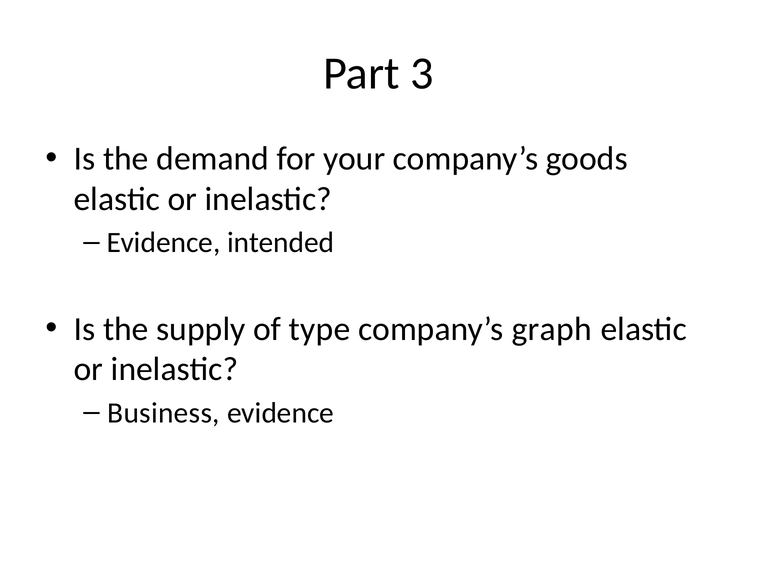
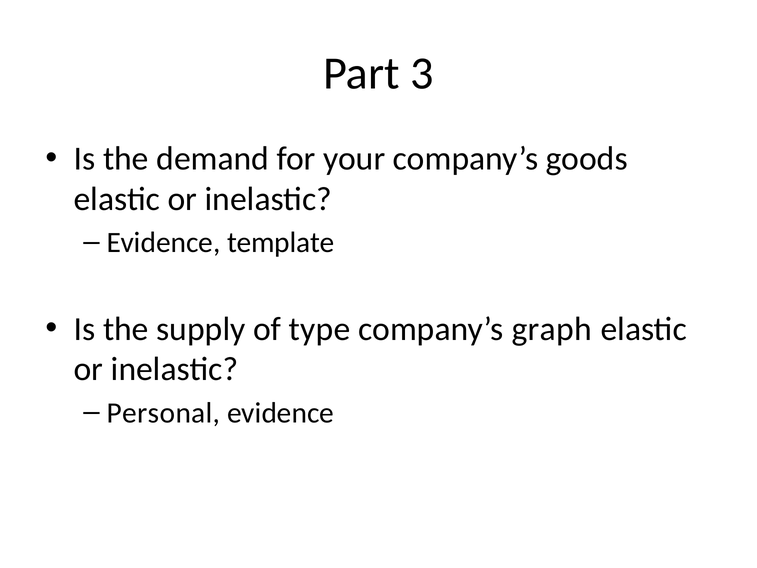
intended: intended -> template (281, 243)
Business: Business -> Personal (164, 413)
